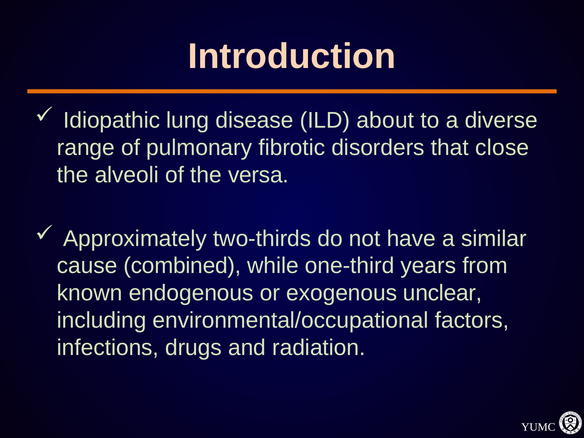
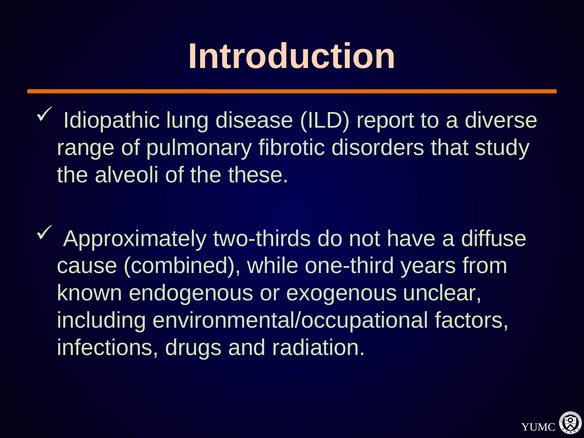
about: about -> report (386, 120)
close: close -> study (502, 148)
versa: versa -> these (258, 175)
similar: similar -> diffuse (494, 239)
